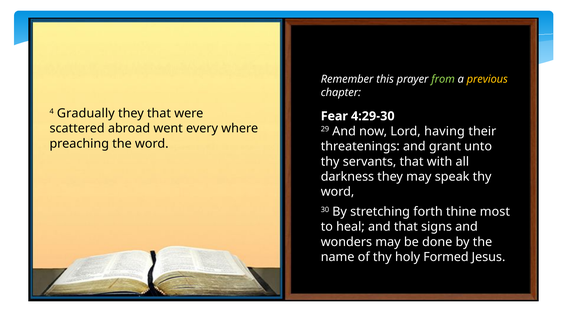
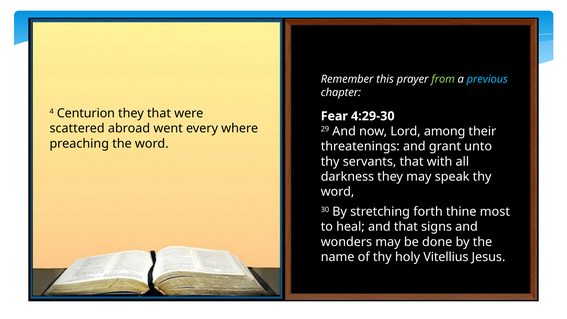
previous colour: yellow -> light blue (487, 79)
Gradually: Gradually -> Centurion (86, 113)
having: having -> among (445, 131)
Formed: Formed -> Vitellius (446, 257)
